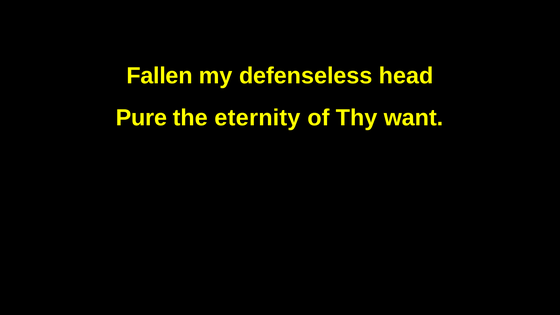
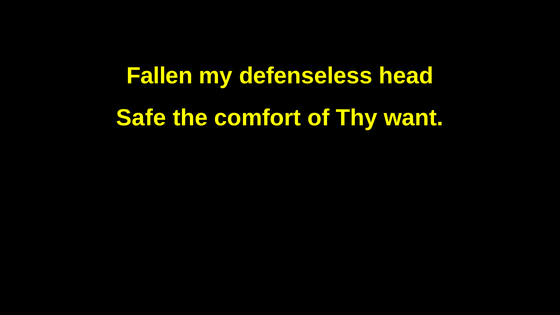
Pure: Pure -> Safe (141, 118)
eternity: eternity -> comfort (258, 118)
